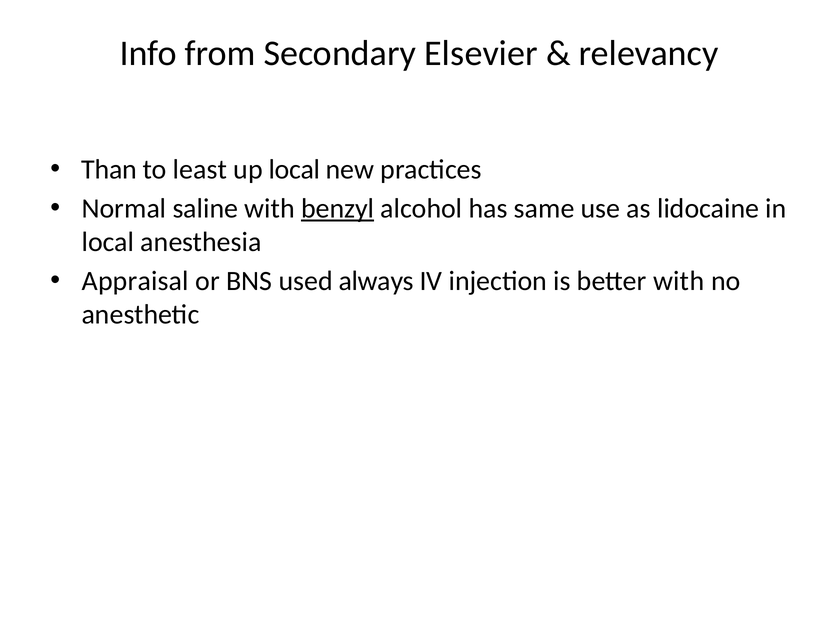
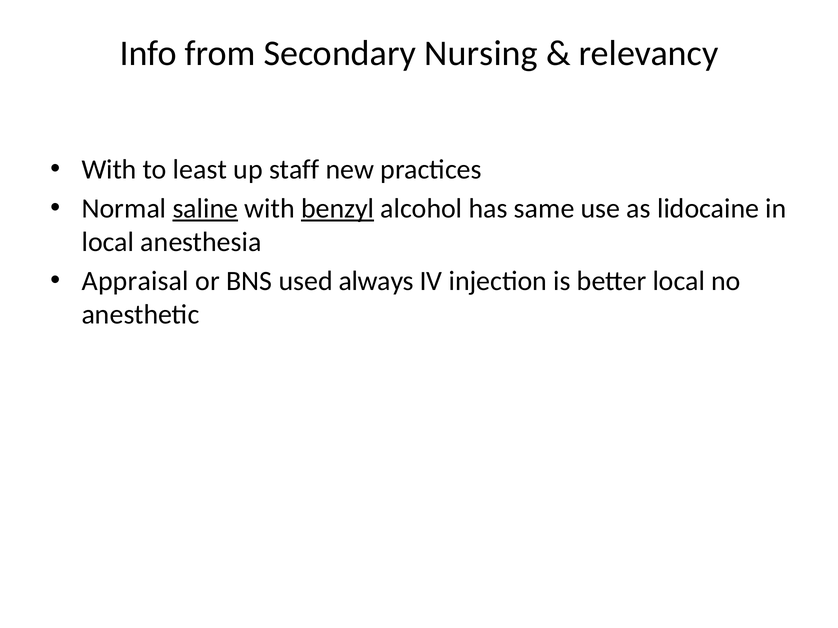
Elsevier: Elsevier -> Nursing (481, 54)
Than: Than -> With (109, 170)
up local: local -> staff (294, 170)
saline underline: none -> present (205, 209)
better with: with -> local (679, 281)
